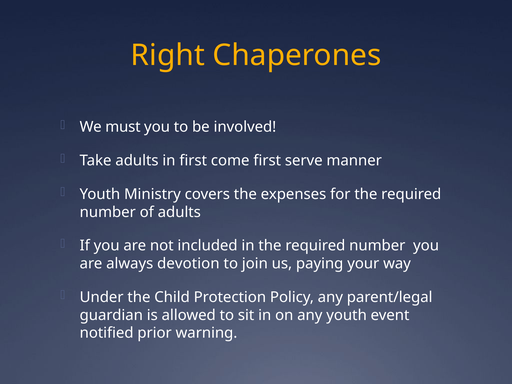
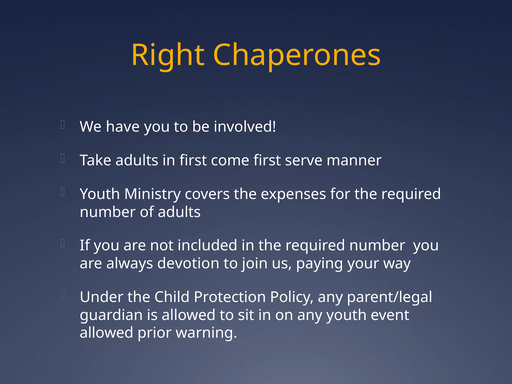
must: must -> have (123, 127)
notified: notified -> allowed (107, 333)
